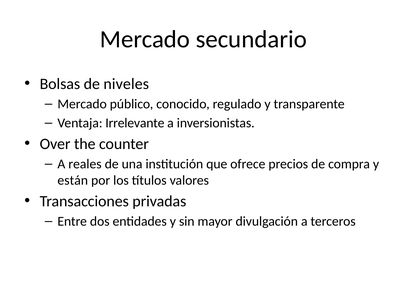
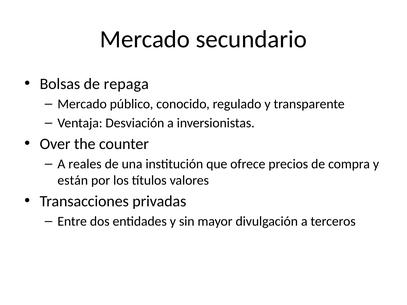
niveles: niveles -> repaga (126, 84)
Irrelevante: Irrelevante -> Desviación (135, 123)
